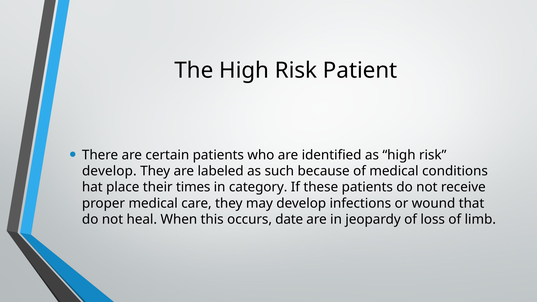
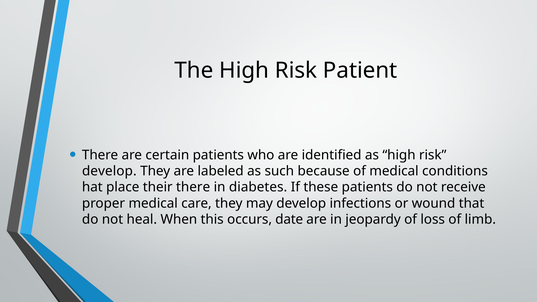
their times: times -> there (193, 187)
category: category -> diabetes (258, 187)
